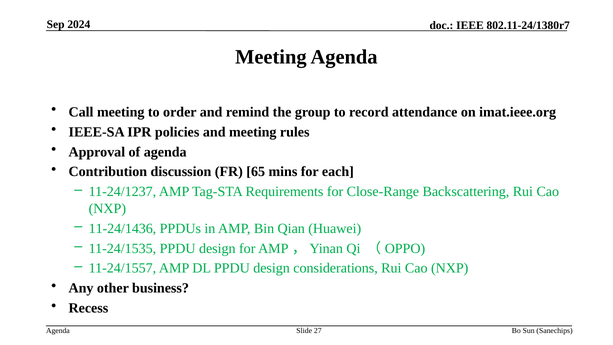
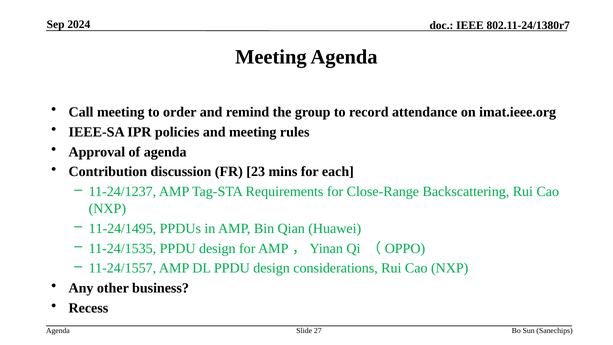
65: 65 -> 23 (256, 172)
11-24/1436: 11-24/1436 -> 11-24/1495 (122, 228)
